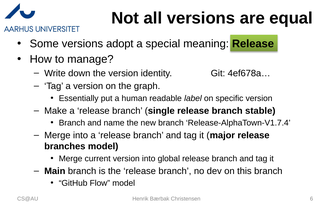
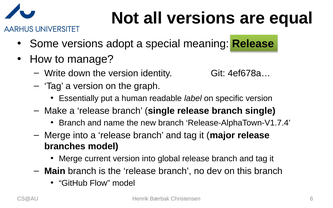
single release branch stable: stable -> single (260, 111)
